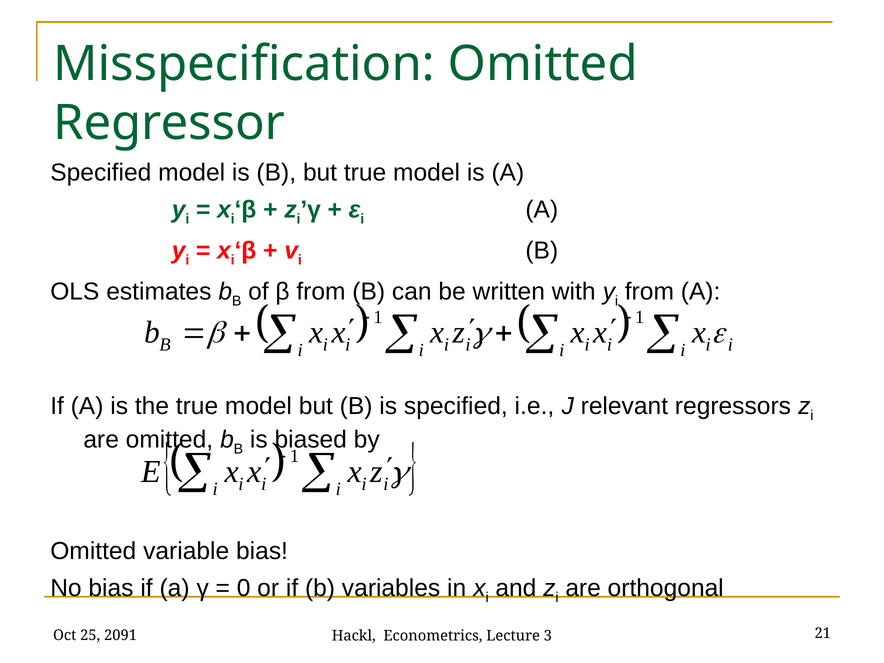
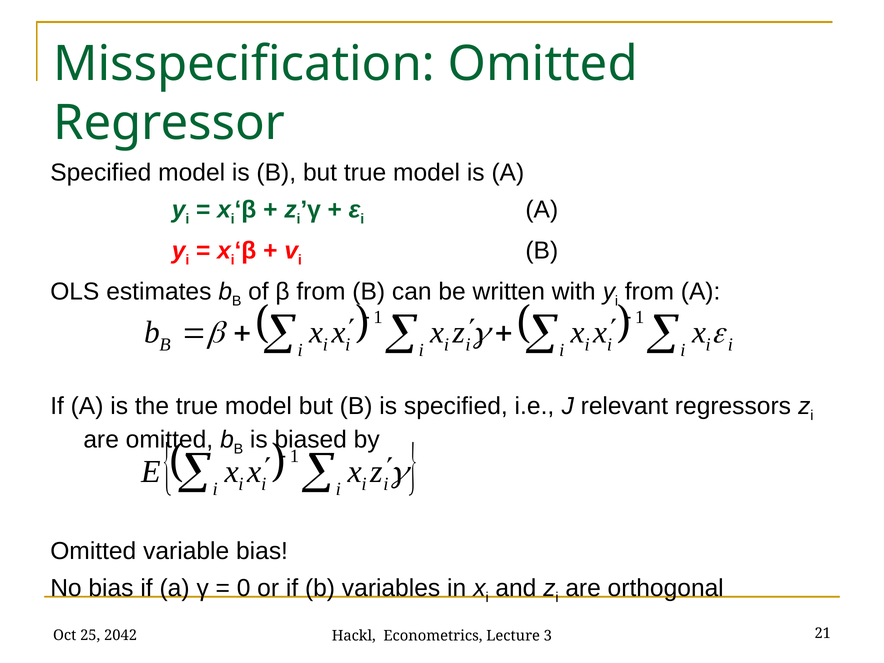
2091: 2091 -> 2042 (121, 636)
